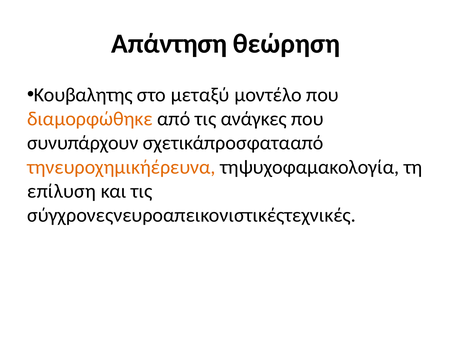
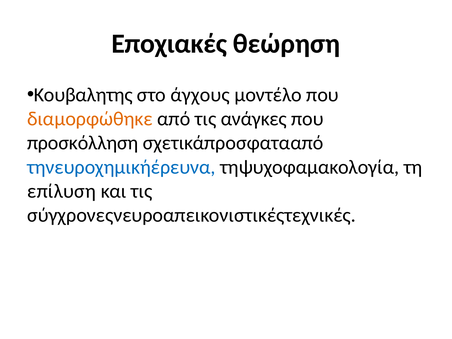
Απάντηση: Απάντηση -> Εποχιακές (169, 44)
μεταξύ: μεταξύ -> άγχους (200, 95)
συνυπάρχουν: συνυπάρχουν -> προσκόλληση (83, 143)
τηνευροχημικήέρευνα colour: orange -> blue (121, 167)
